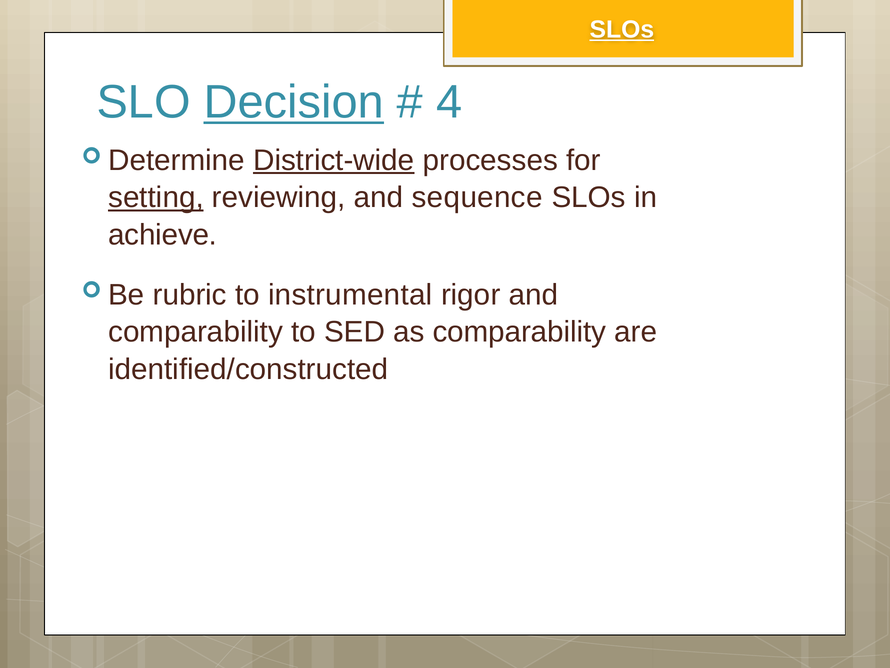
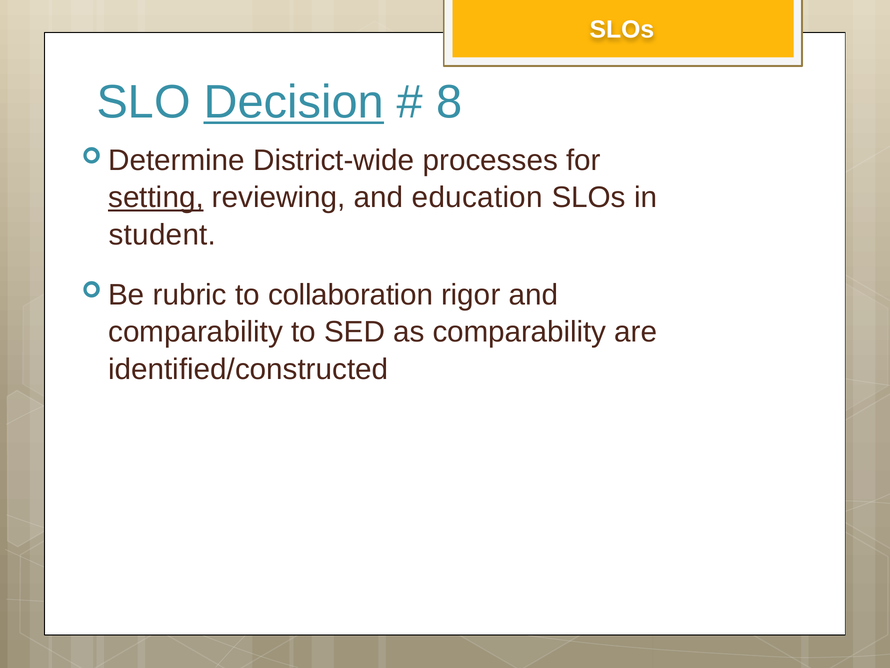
SLOs underline: present -> none (622, 30)
4: 4 -> 8 (449, 102)
District-wide underline: present -> none (334, 160)
sequence: sequence -> education (477, 198)
achieve: achieve -> student (162, 235)
instrumental: instrumental -> collaboration (351, 294)
